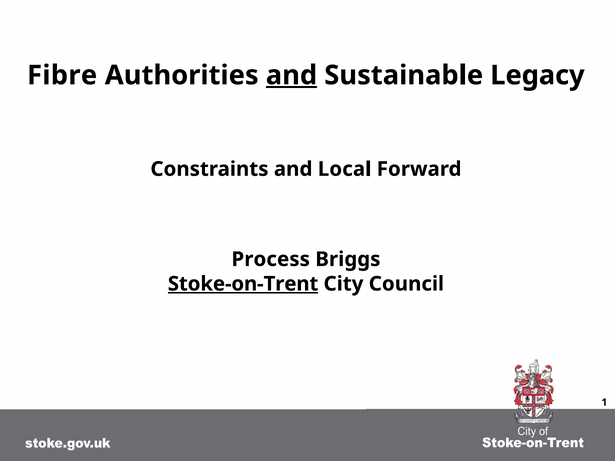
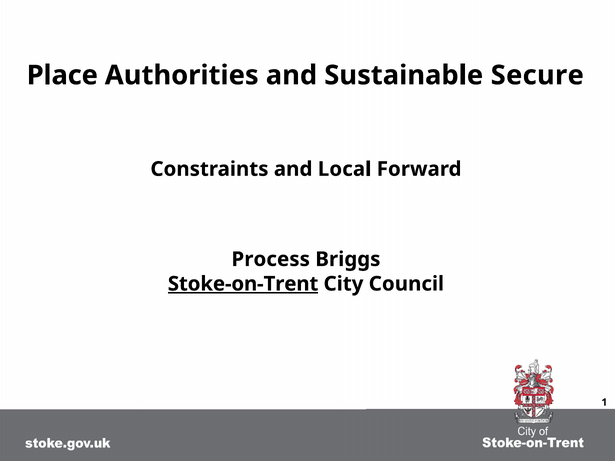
Fibre: Fibre -> Place (62, 75)
and underline: present -> none (291, 75)
Legacy: Legacy -> Secure (537, 75)
